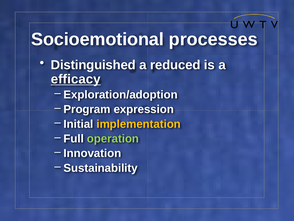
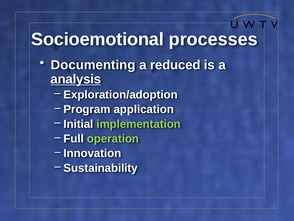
Distinguished: Distinguished -> Documenting (93, 65)
efficacy: efficacy -> analysis (76, 79)
expression: expression -> application (144, 109)
implementation colour: yellow -> light green (139, 124)
